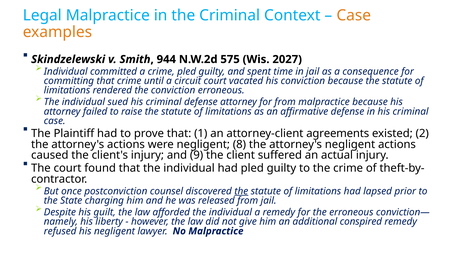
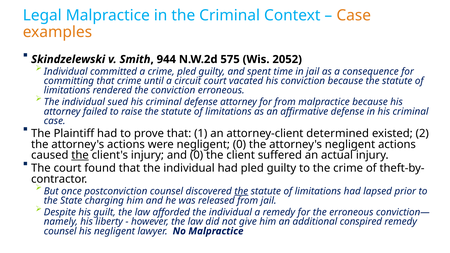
2027: 2027 -> 2052 (287, 59)
agreements: agreements -> determined (338, 134)
negligent 8: 8 -> 0 (239, 144)
the underline: none -> present (80, 155)
and 9: 9 -> 0 (197, 155)
refused: refused -> counsel (60, 231)
